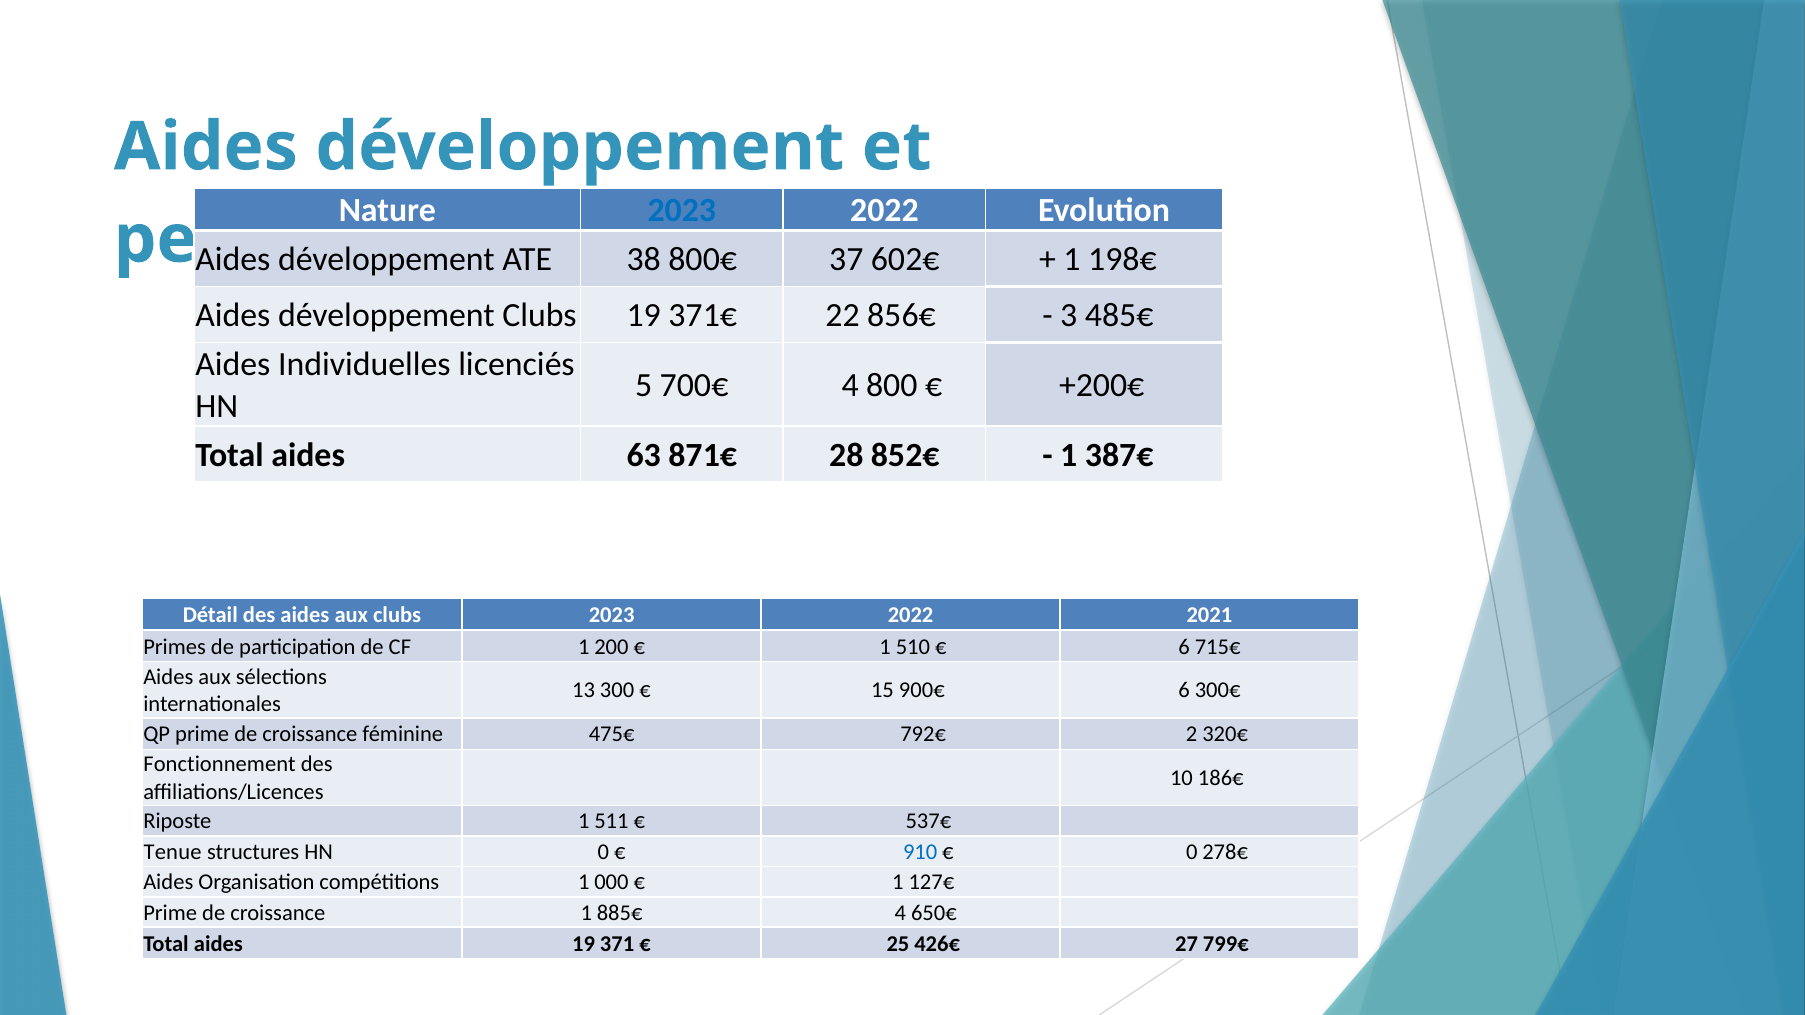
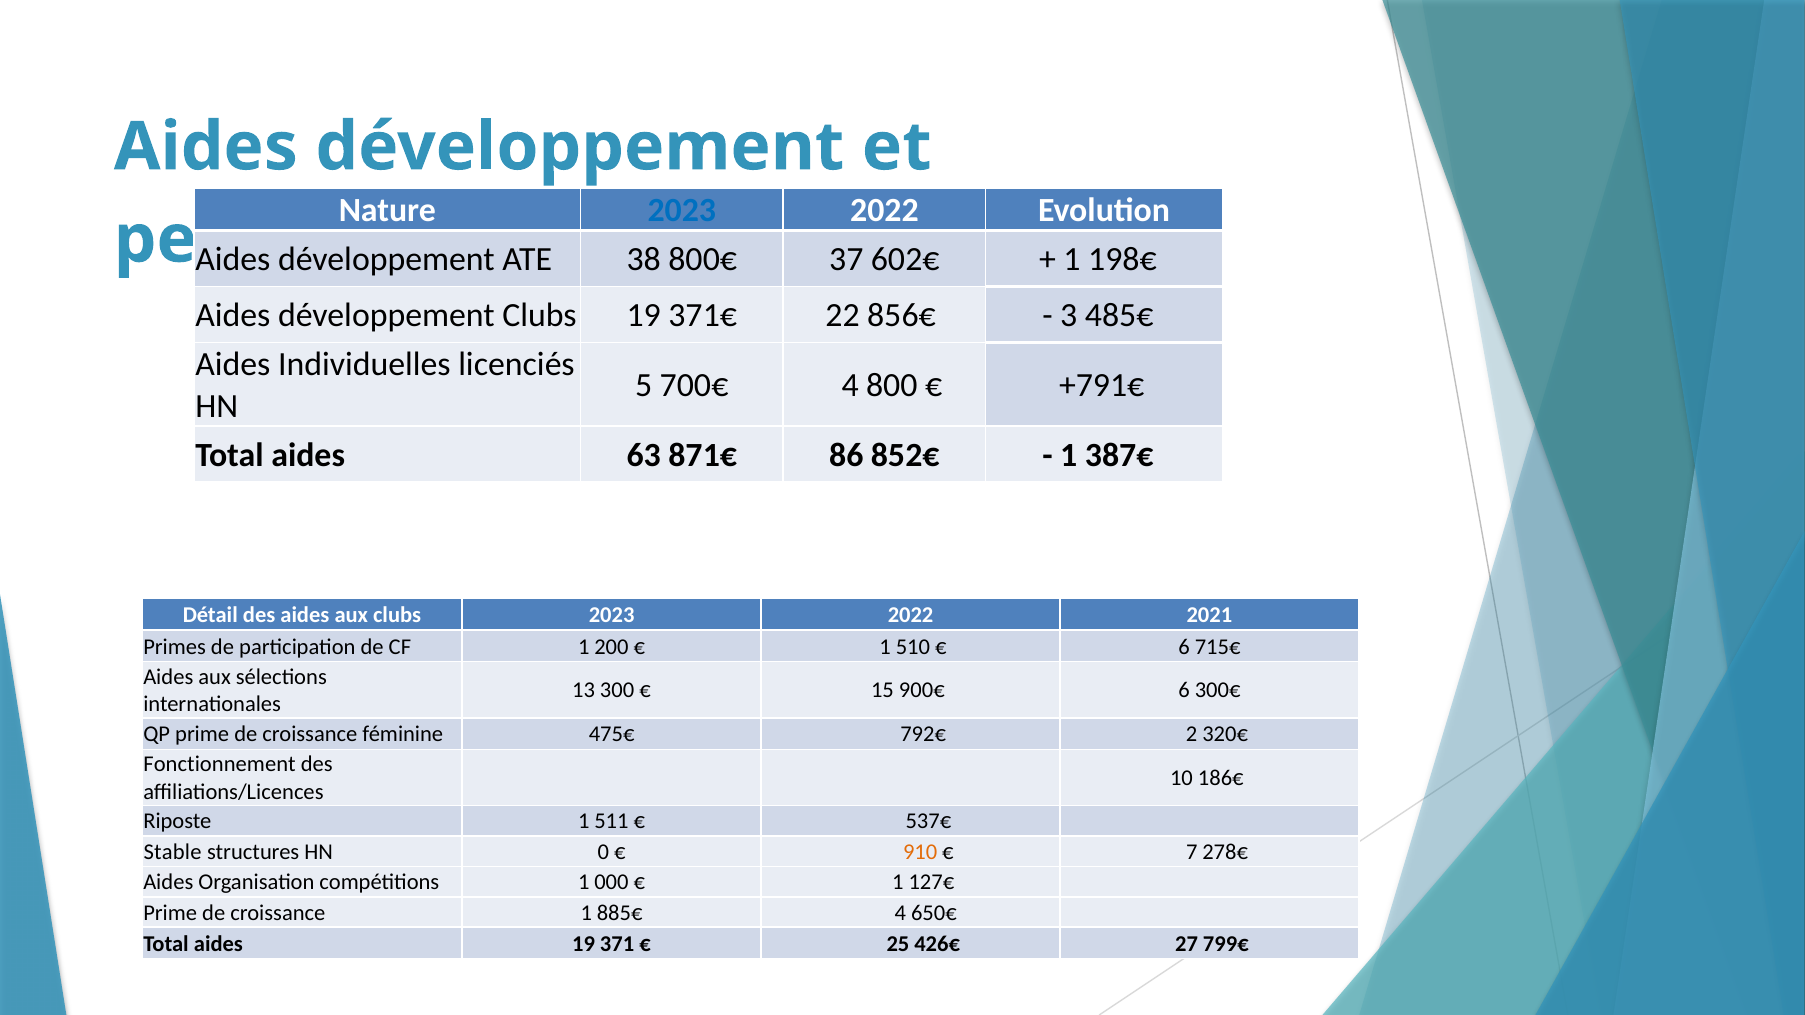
+200€: +200€ -> +791€ (1102, 385)
28: 28 -> 86 (846, 455)
Tenue: Tenue -> Stable (173, 852)
910 colour: blue -> orange (920, 852)
0: 0 -> 7 (1192, 852)
